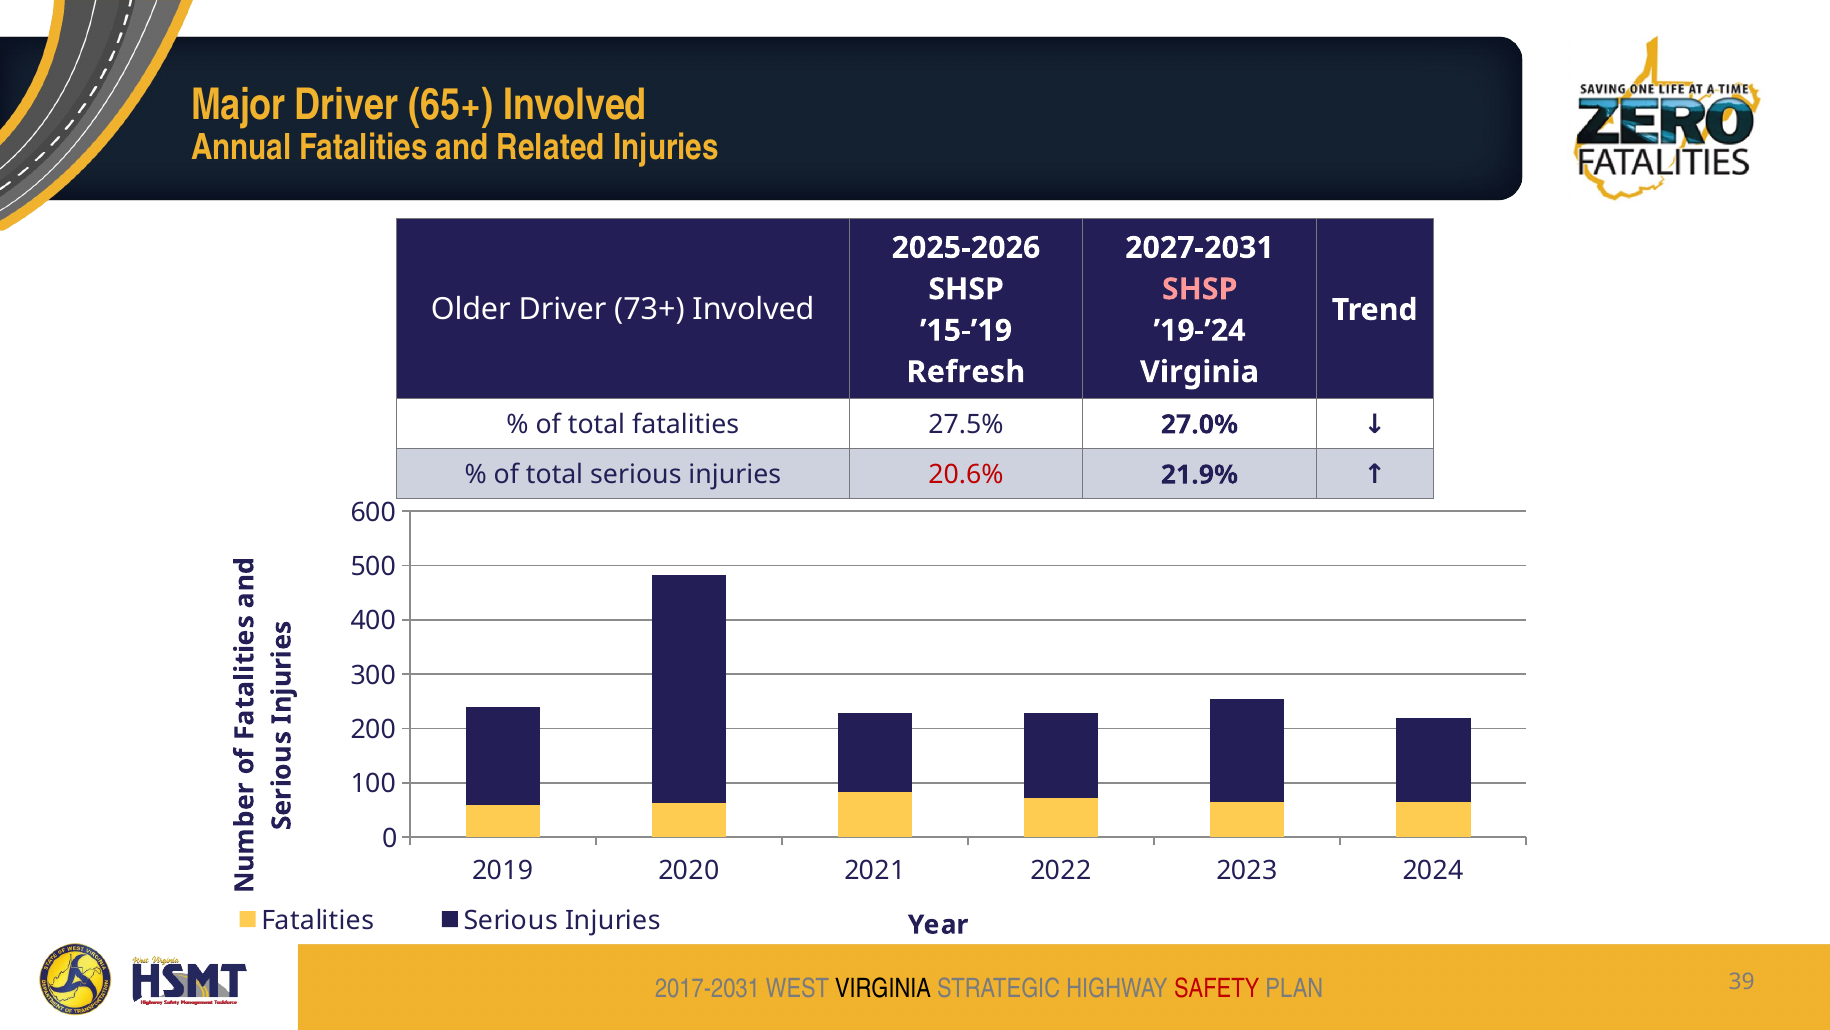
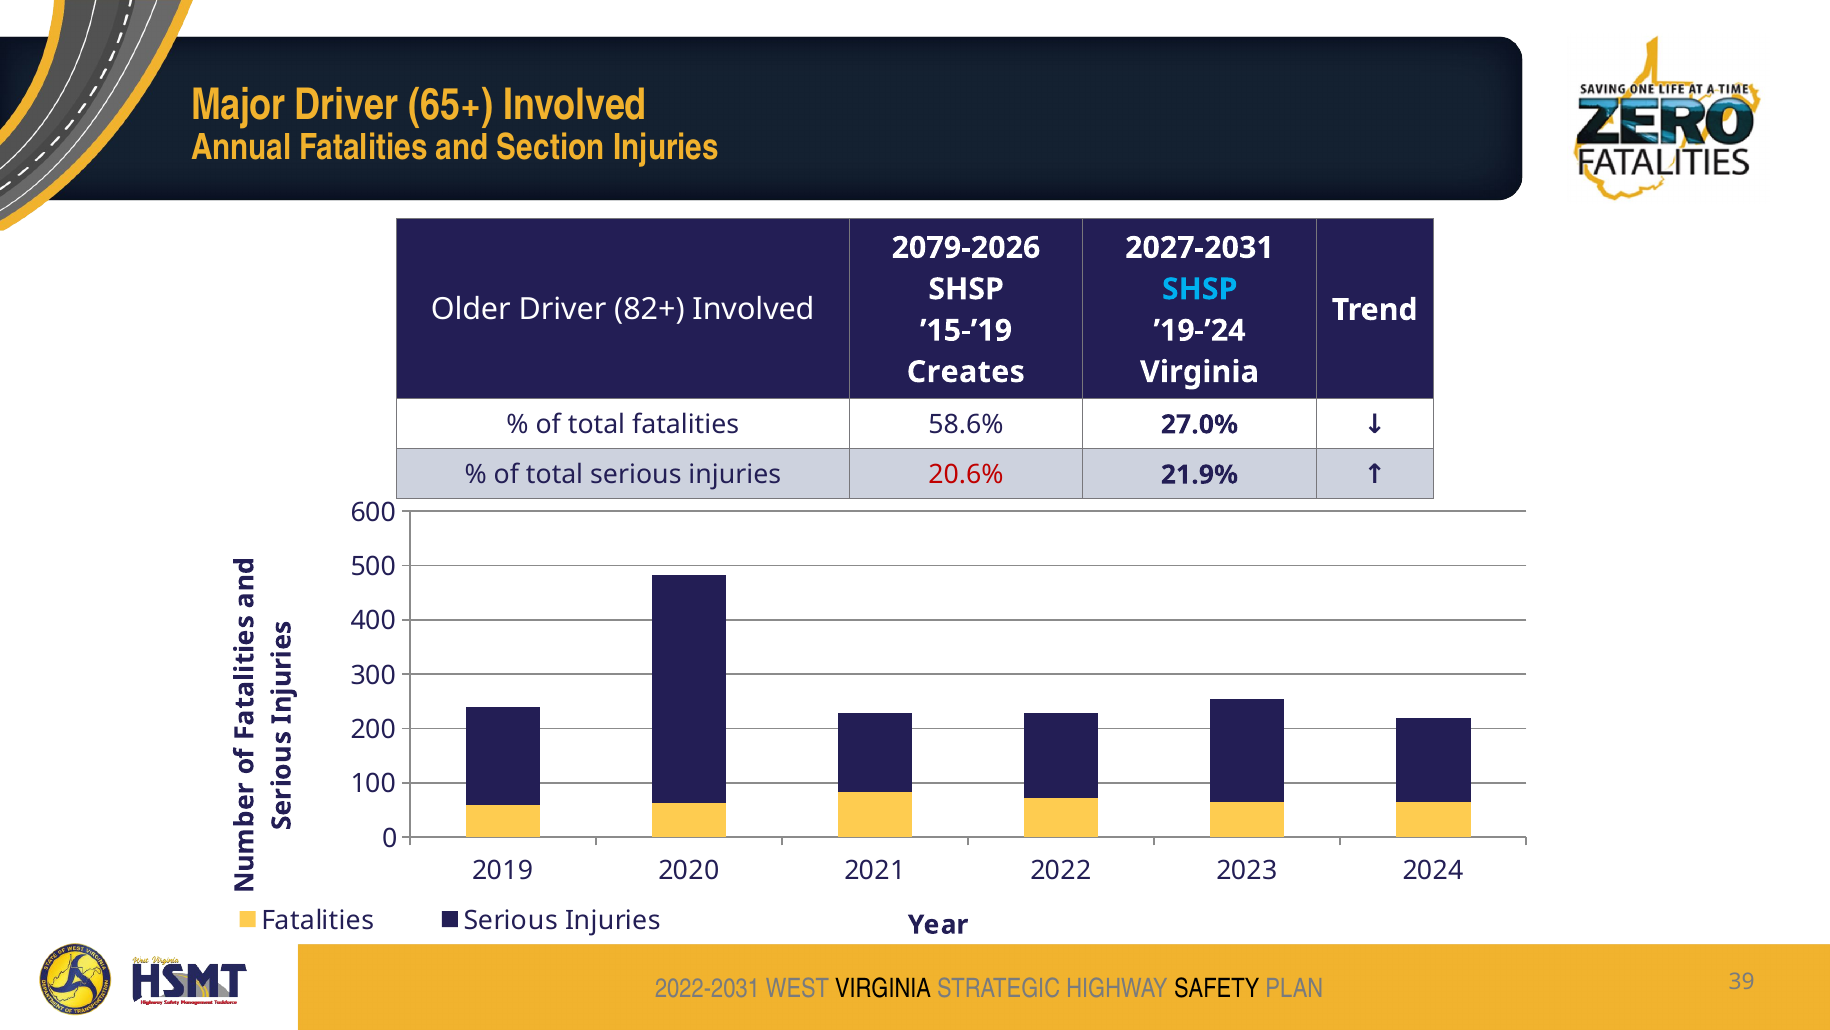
Related: Related -> Section (551, 148)
2025-2026: 2025-2026 -> 2079-2026 (966, 248)
SHSP colour: pink -> light blue (1200, 289)
73+: 73+ -> 82+ (649, 310)
Refresh: Refresh -> Creates (966, 372)
27.5%: 27.5% -> 58.6% (966, 424)
2017-2031: 2017-2031 -> 2022-2031 (707, 988)
SAFETY colour: red -> black (1217, 988)
